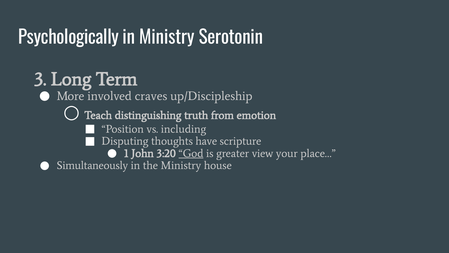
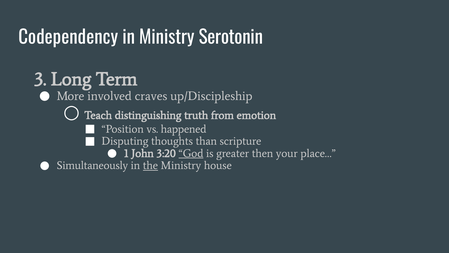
Psychologically: Psychologically -> Codependency (68, 38)
including: including -> happened (184, 129)
have: have -> than (206, 141)
view: view -> then (263, 153)
the underline: none -> present (150, 165)
